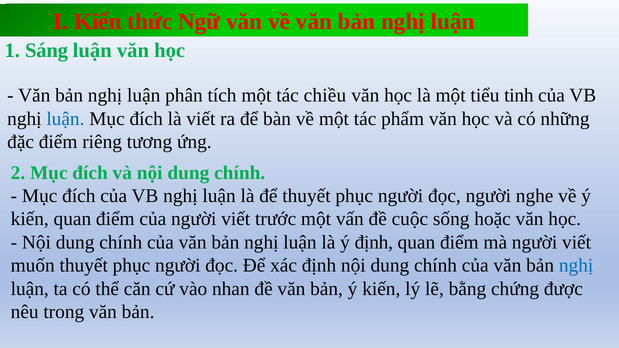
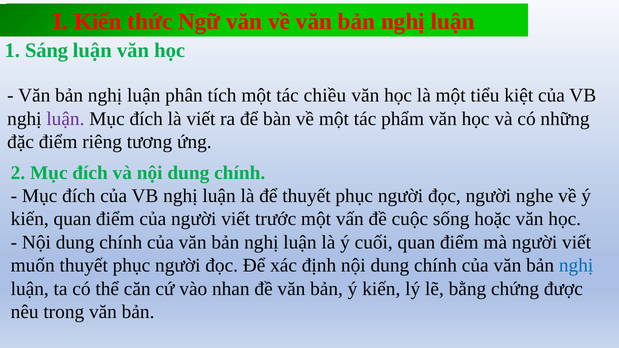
tinh: tinh -> kiệt (519, 96)
luận colour: blue -> purple (65, 119)
ý định: định -> cuối (374, 242)
